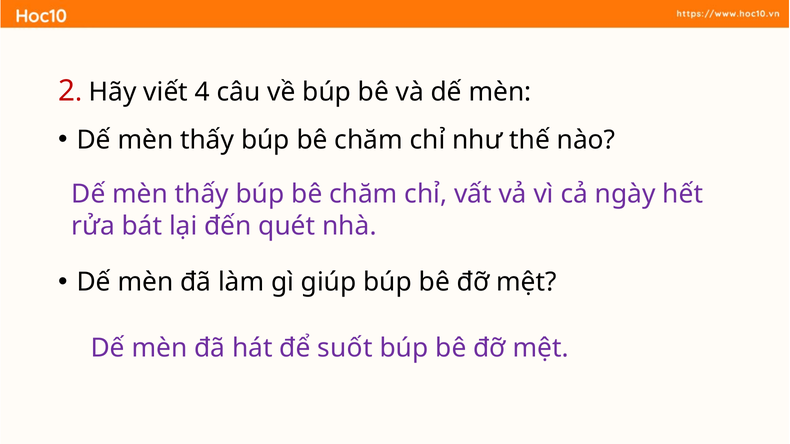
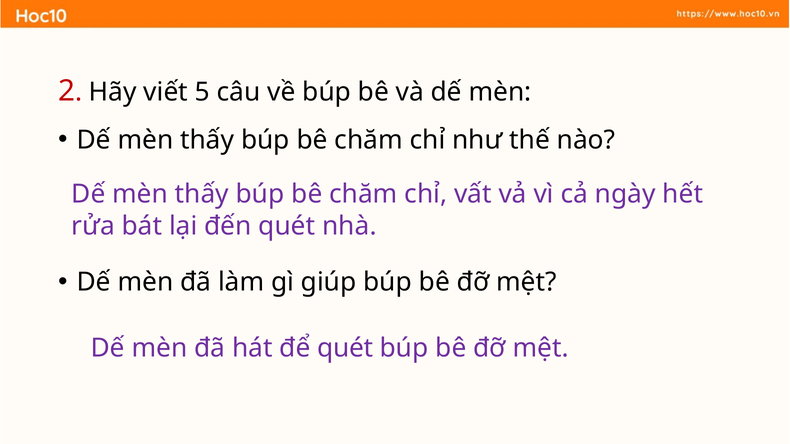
4: 4 -> 5 (202, 92)
để suốt: suốt -> quét (345, 348)
